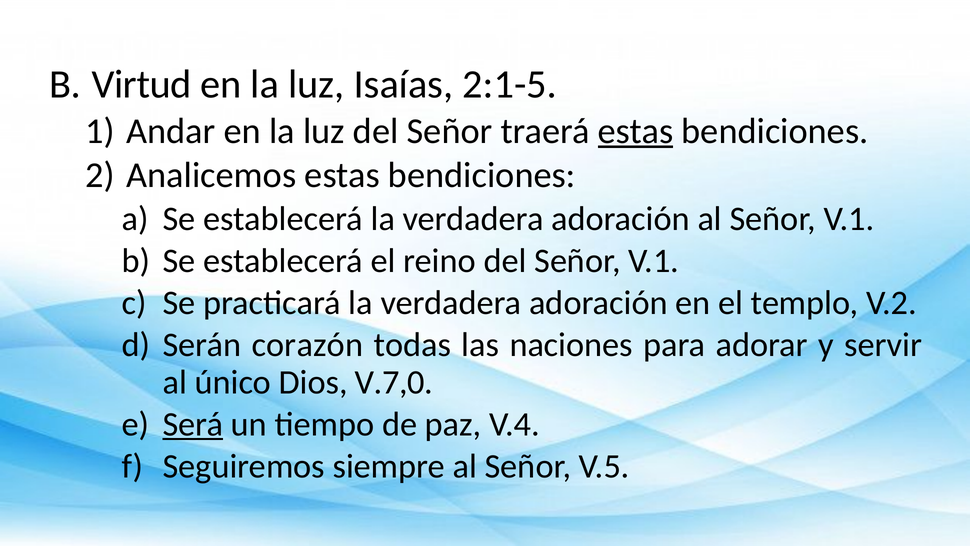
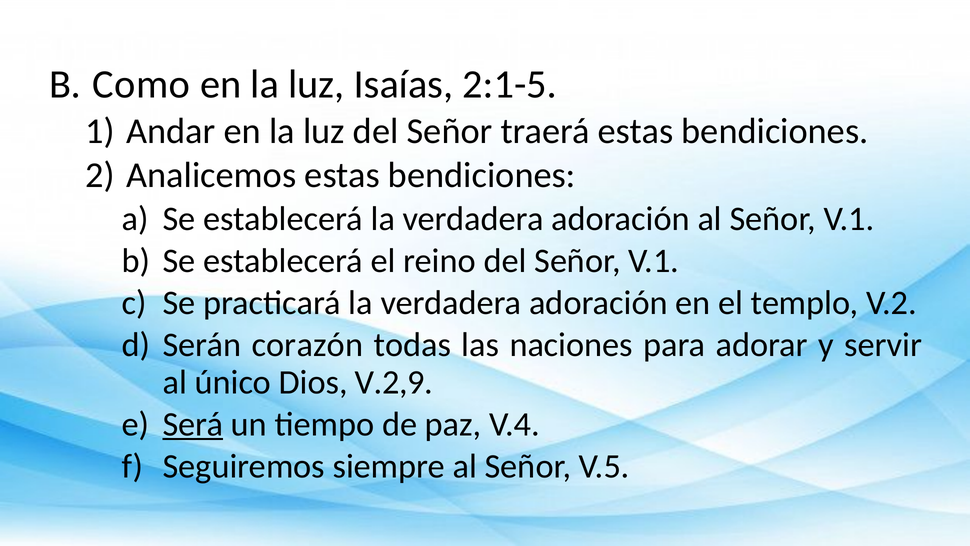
Virtud: Virtud -> Como (141, 84)
estas underline: present -> none (636, 131)
V.7,0: V.7,0 -> V.2,9 (394, 382)
